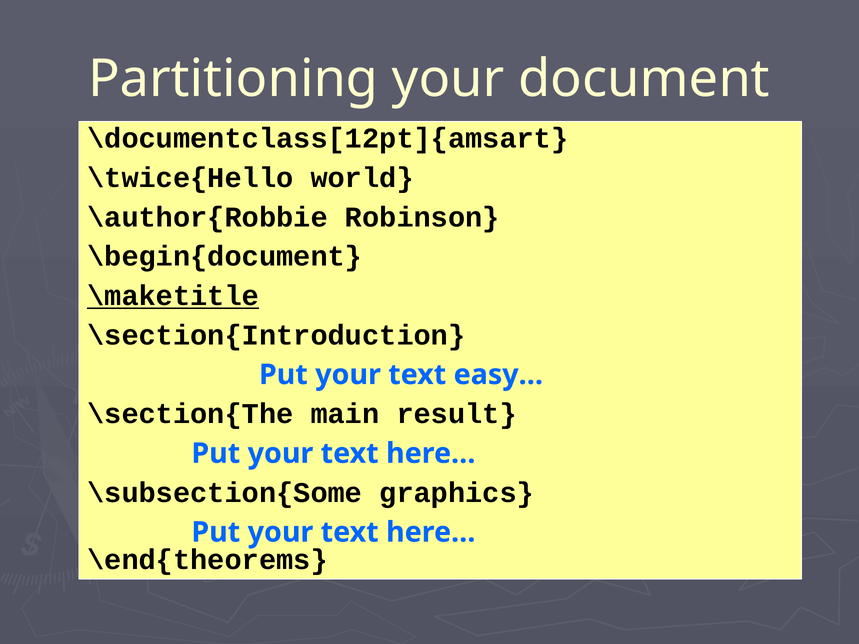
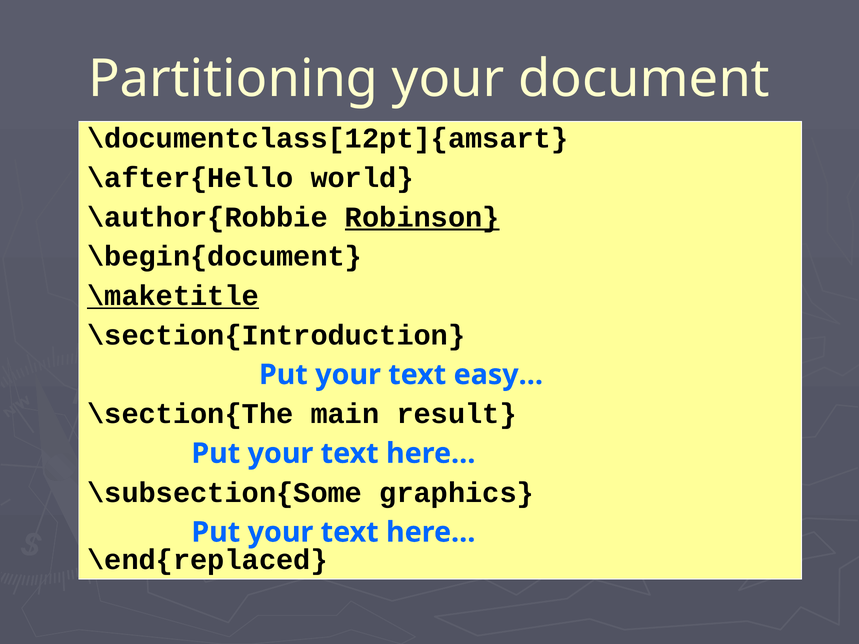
\twice{Hello: \twice{Hello -> \after{Hello (190, 178)
Robinson underline: none -> present (422, 217)
\end{theorems: \end{theorems -> \end{replaced (207, 560)
